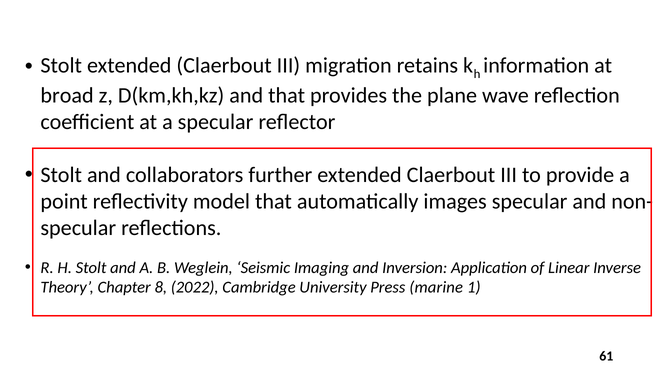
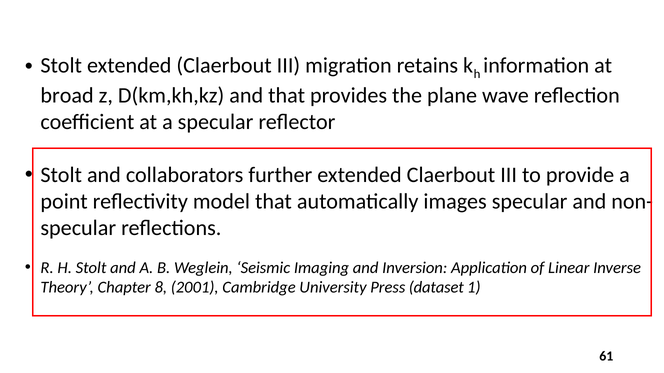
2022: 2022 -> 2001 (195, 288)
marine: marine -> dataset (436, 288)
